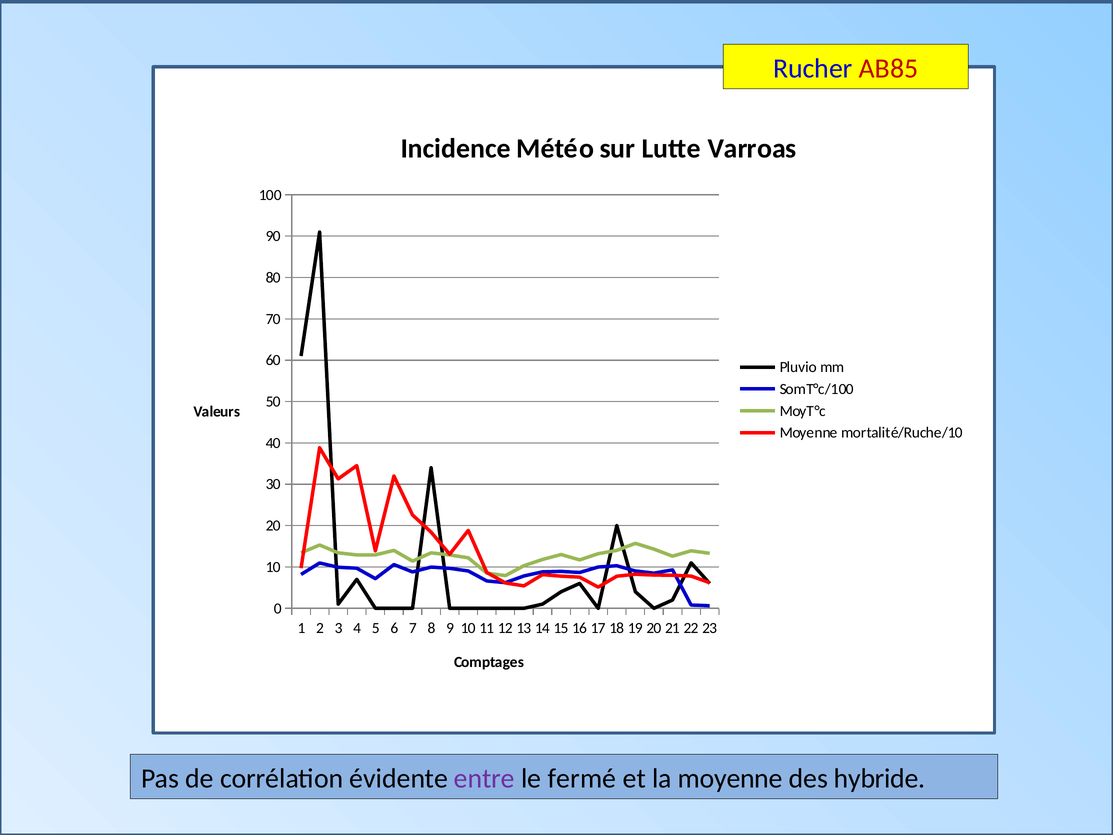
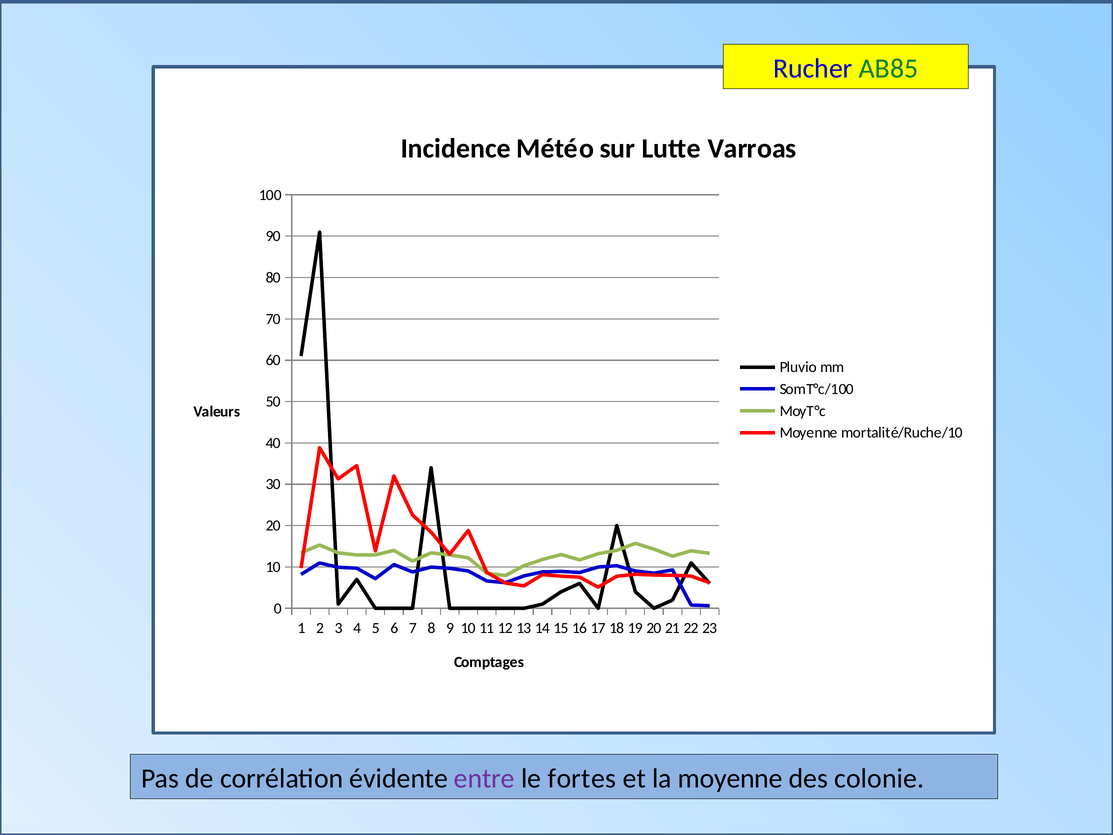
AB85 colour: red -> green (889, 68)
fermé: fermé -> fortes (582, 778)
hybride: hybride -> colonie (879, 778)
